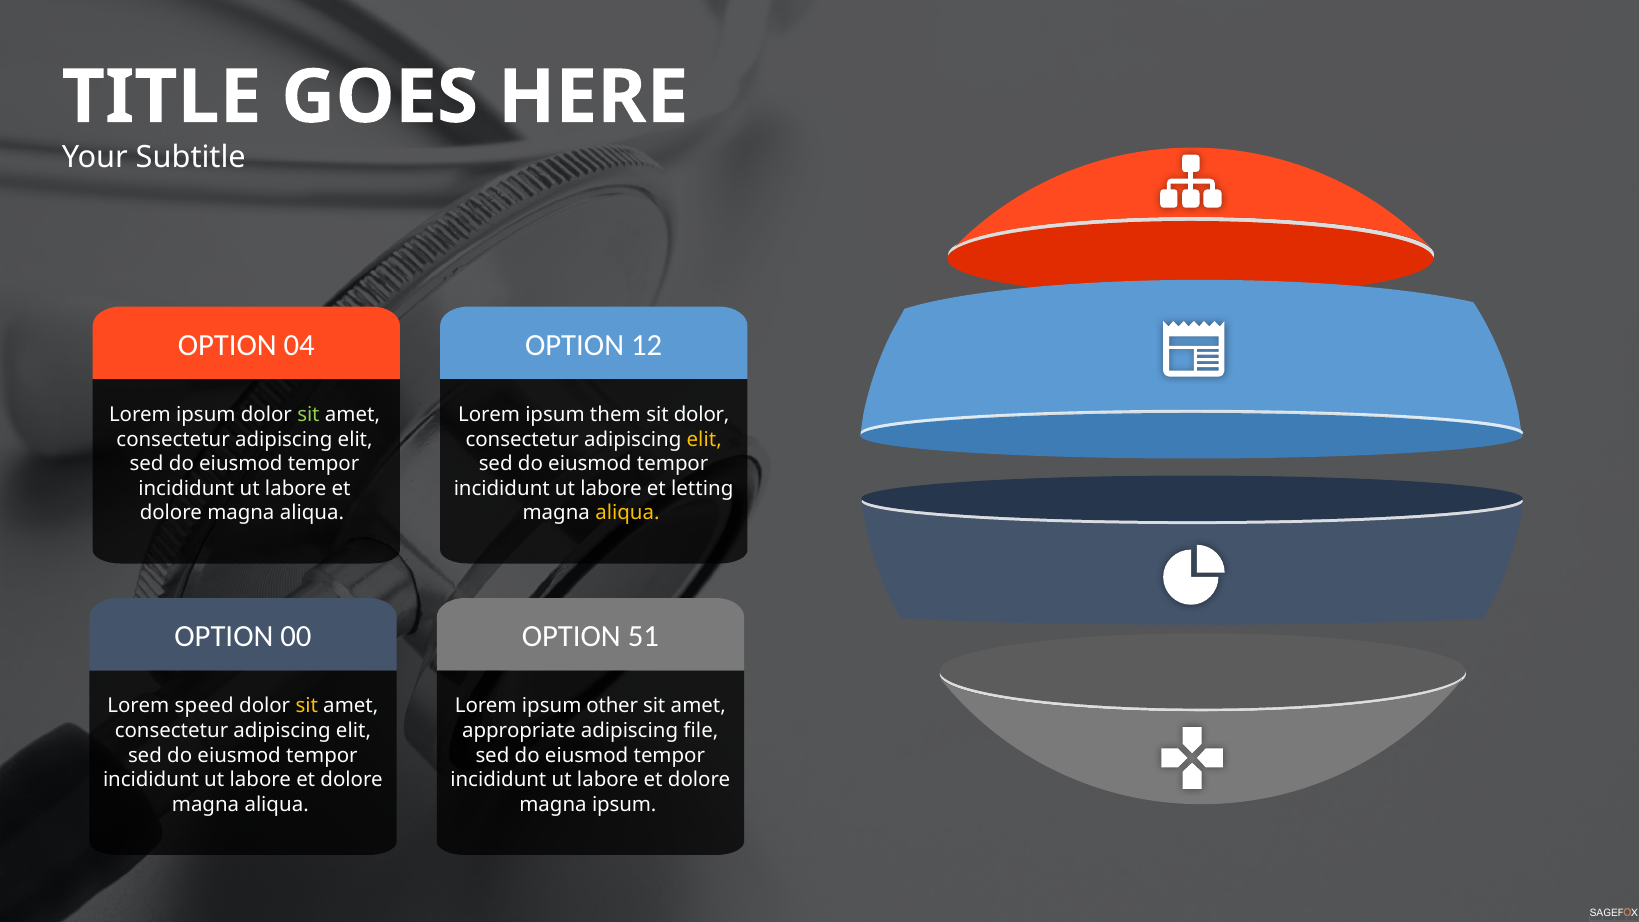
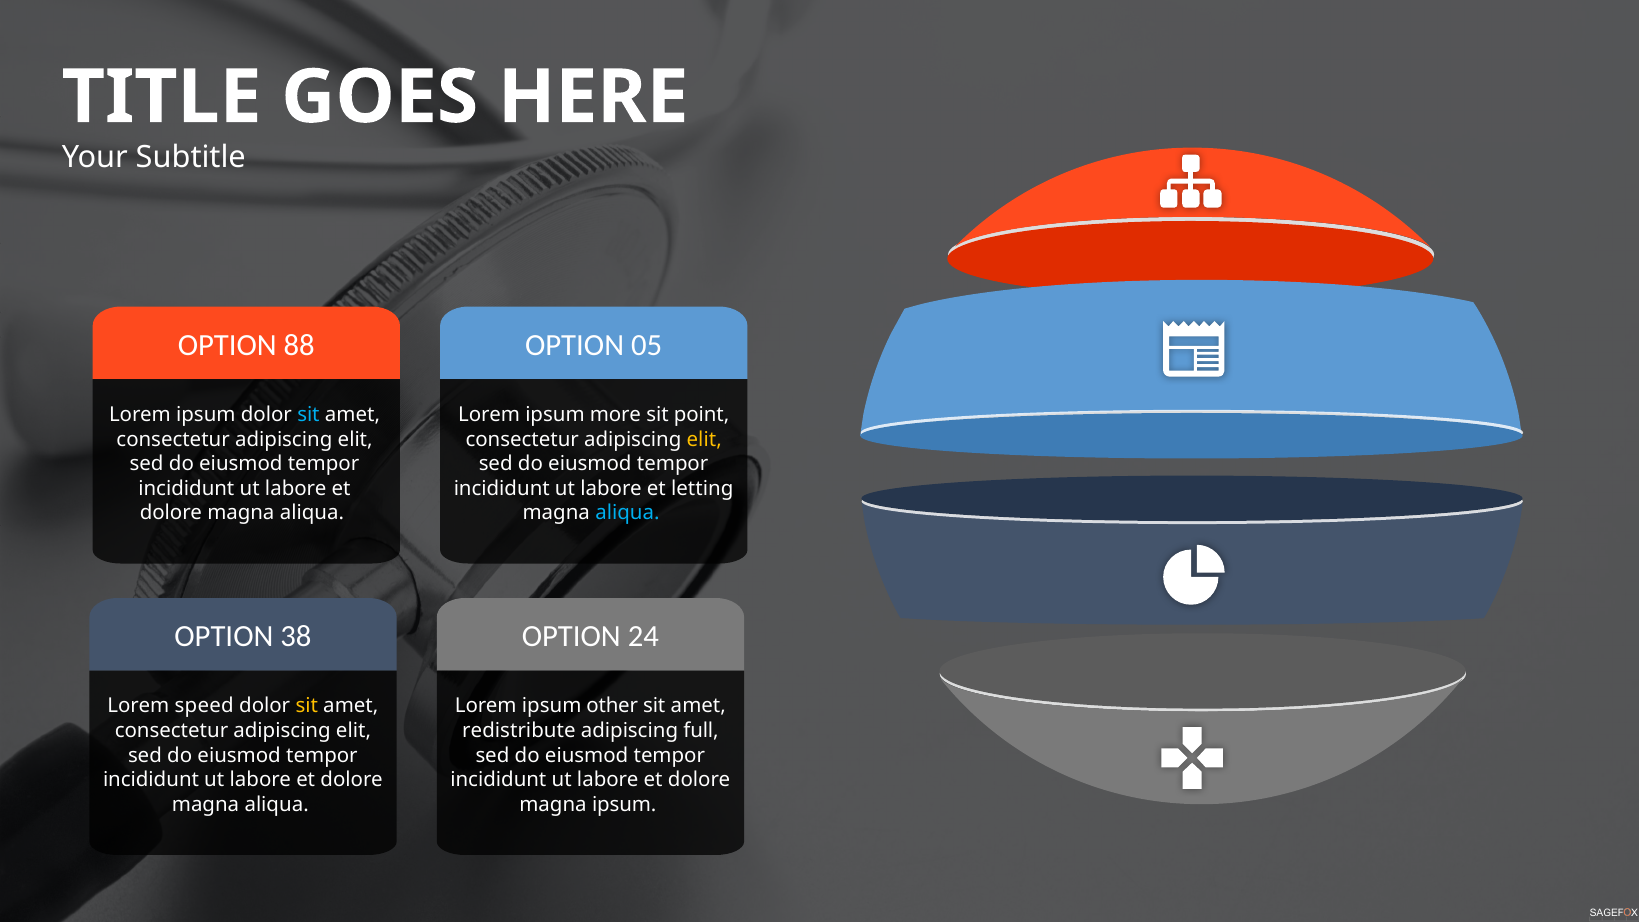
04: 04 -> 88 (299, 345)
12: 12 -> 05 (647, 345)
sit colour: light green -> light blue (308, 415)
them: them -> more (615, 415)
sit dolor: dolor -> point (702, 415)
aliqua colour: yellow -> light blue (627, 513)
00: 00 -> 38 (296, 636)
51: 51 -> 24 (643, 636)
appropriate: appropriate -> redistribute (519, 731)
file: file -> full (701, 731)
